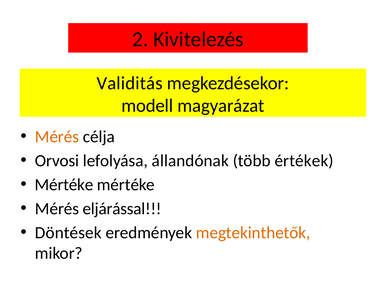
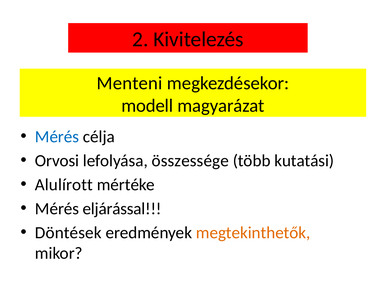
Validitás: Validitás -> Menteni (130, 83)
Mérés colour: orange -> blue (57, 137)
állandónak: állandónak -> összessége (190, 161)
értékek: értékek -> kutatási (304, 161)
Mértéke: Mértéke -> Alulírott (64, 184)
